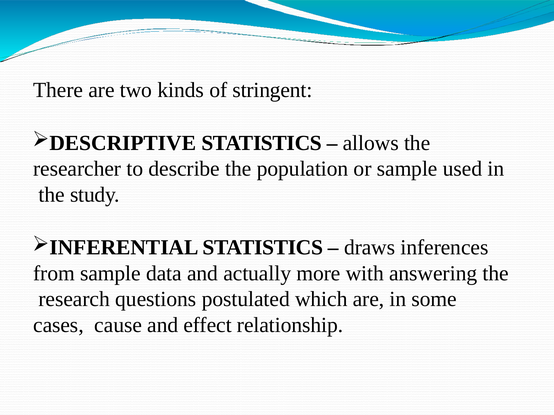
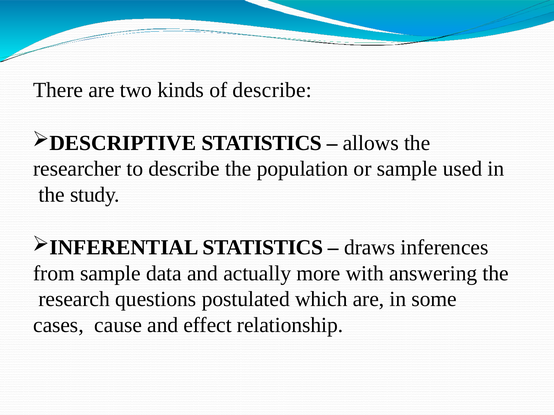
of stringent: stringent -> describe (272, 90)
